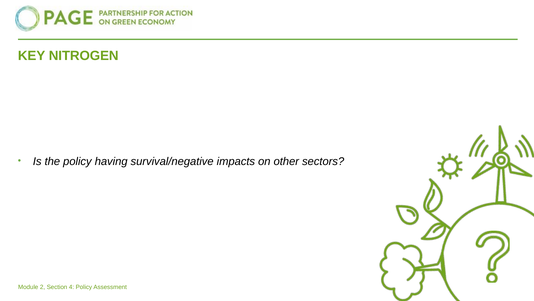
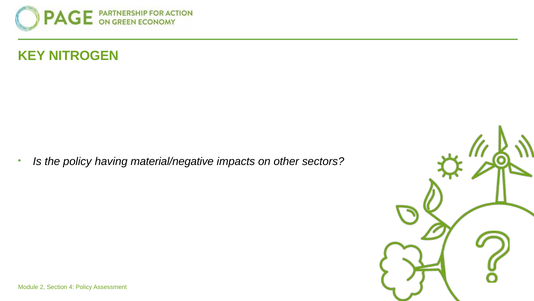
survival/negative: survival/negative -> material/negative (172, 161)
